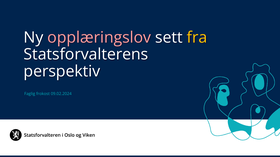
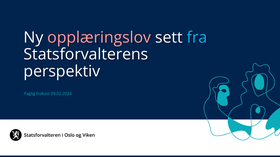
fra colour: yellow -> light blue (197, 38)
